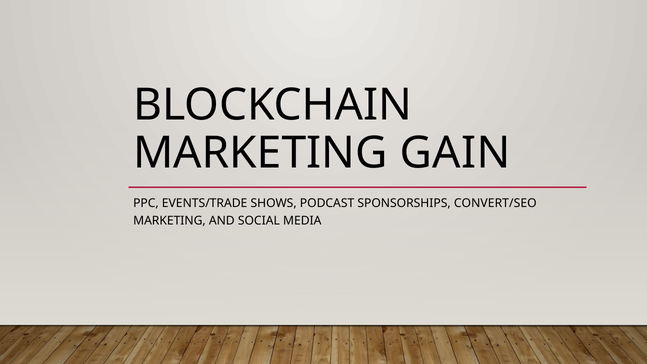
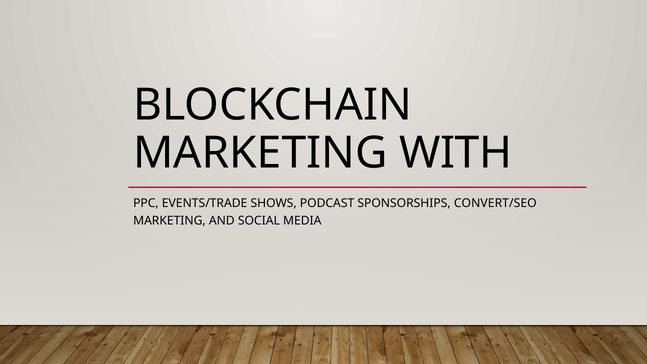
GAIN: GAIN -> WITH (456, 153)
